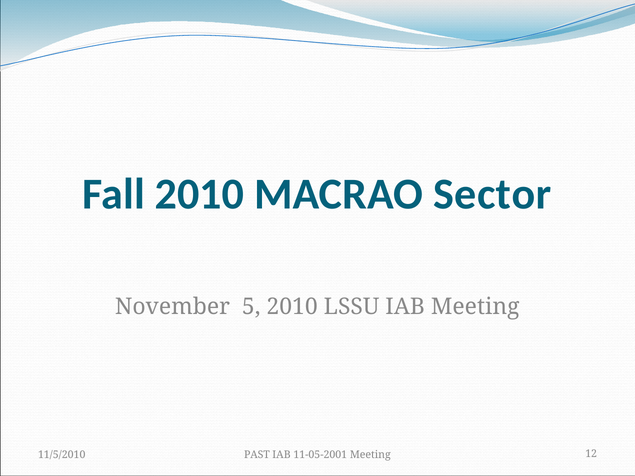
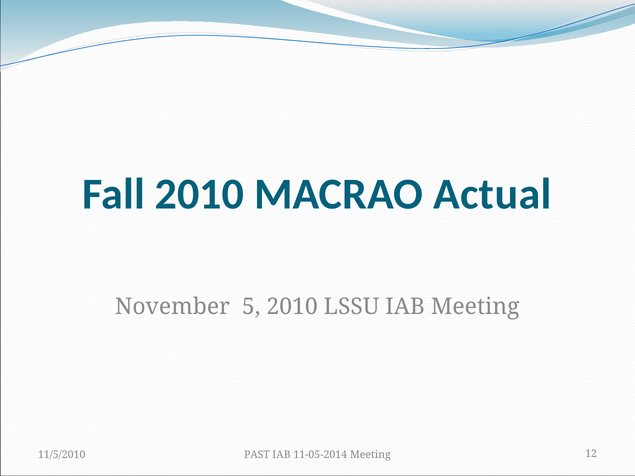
Sector: Sector -> Actual (492, 194)
11-05-2001: 11-05-2001 -> 11-05-2014 (320, 455)
